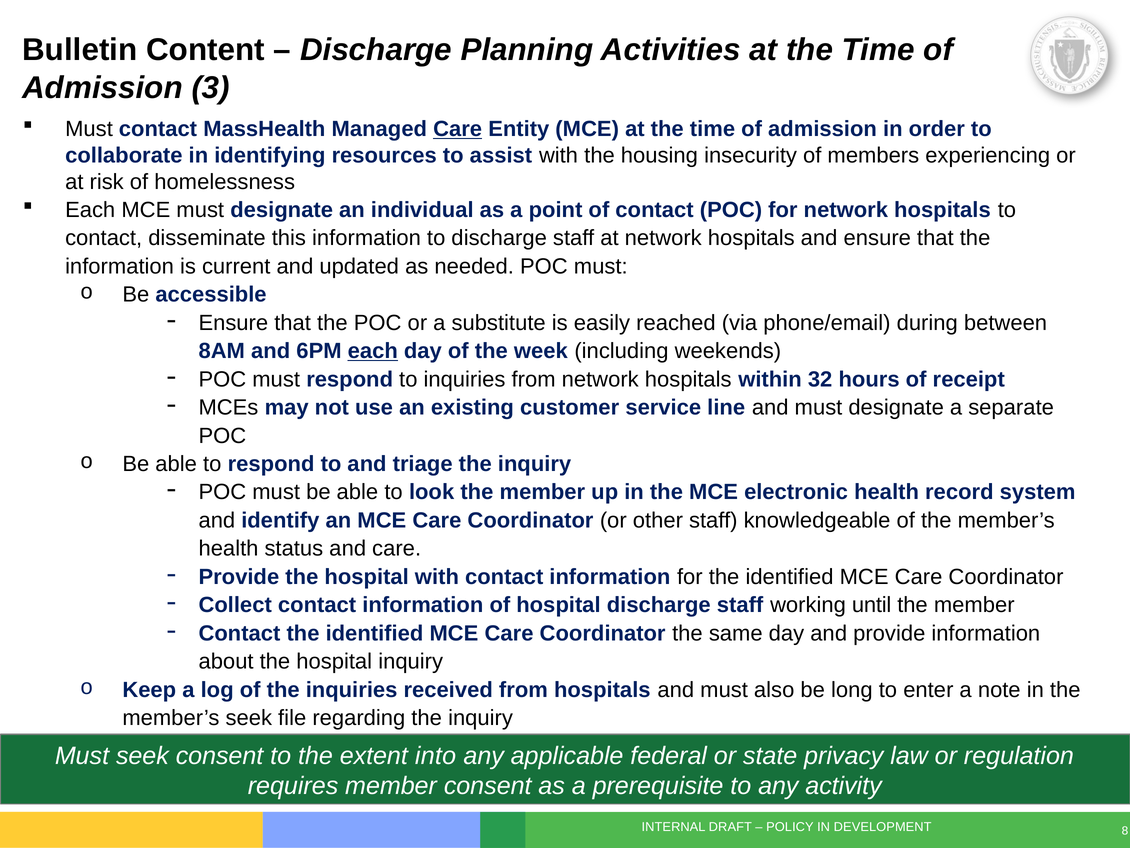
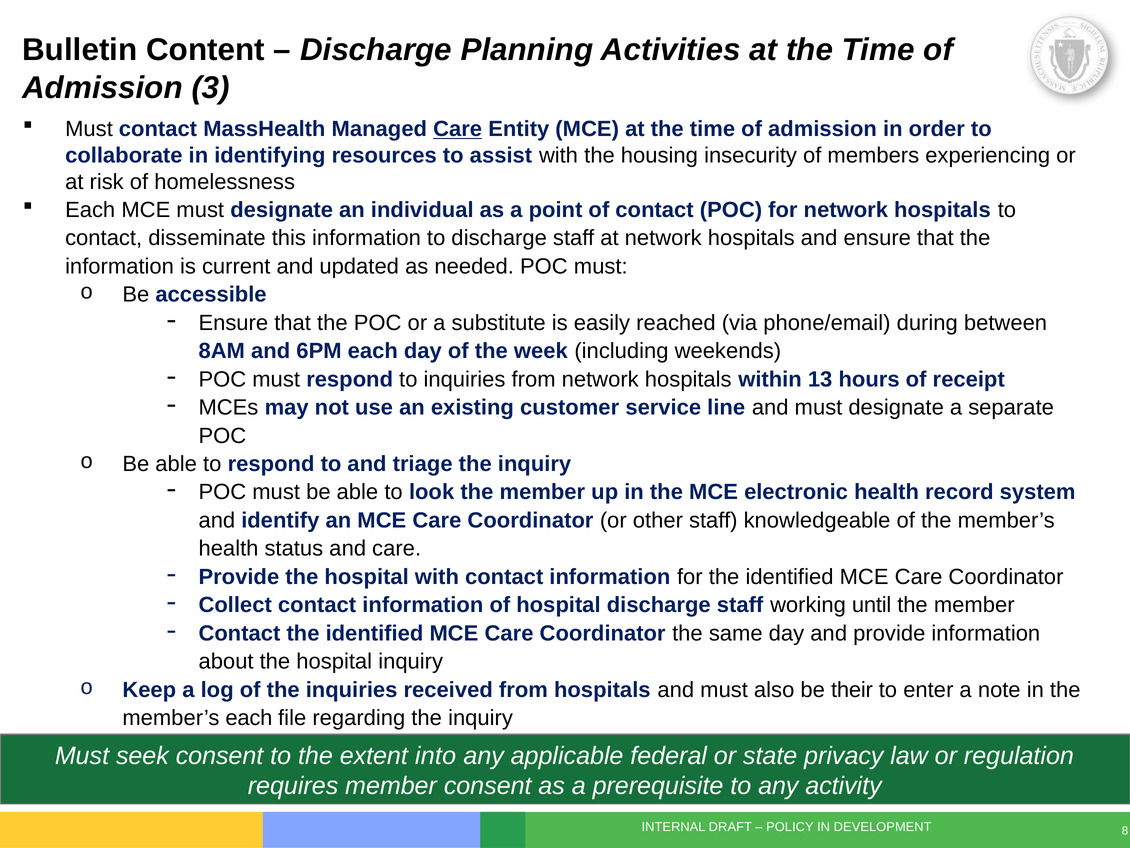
each underline: present -> none (373, 351)
32: 32 -> 13 (820, 379)
long: long -> their (852, 689)
member’s seek: seek -> each (249, 718)
